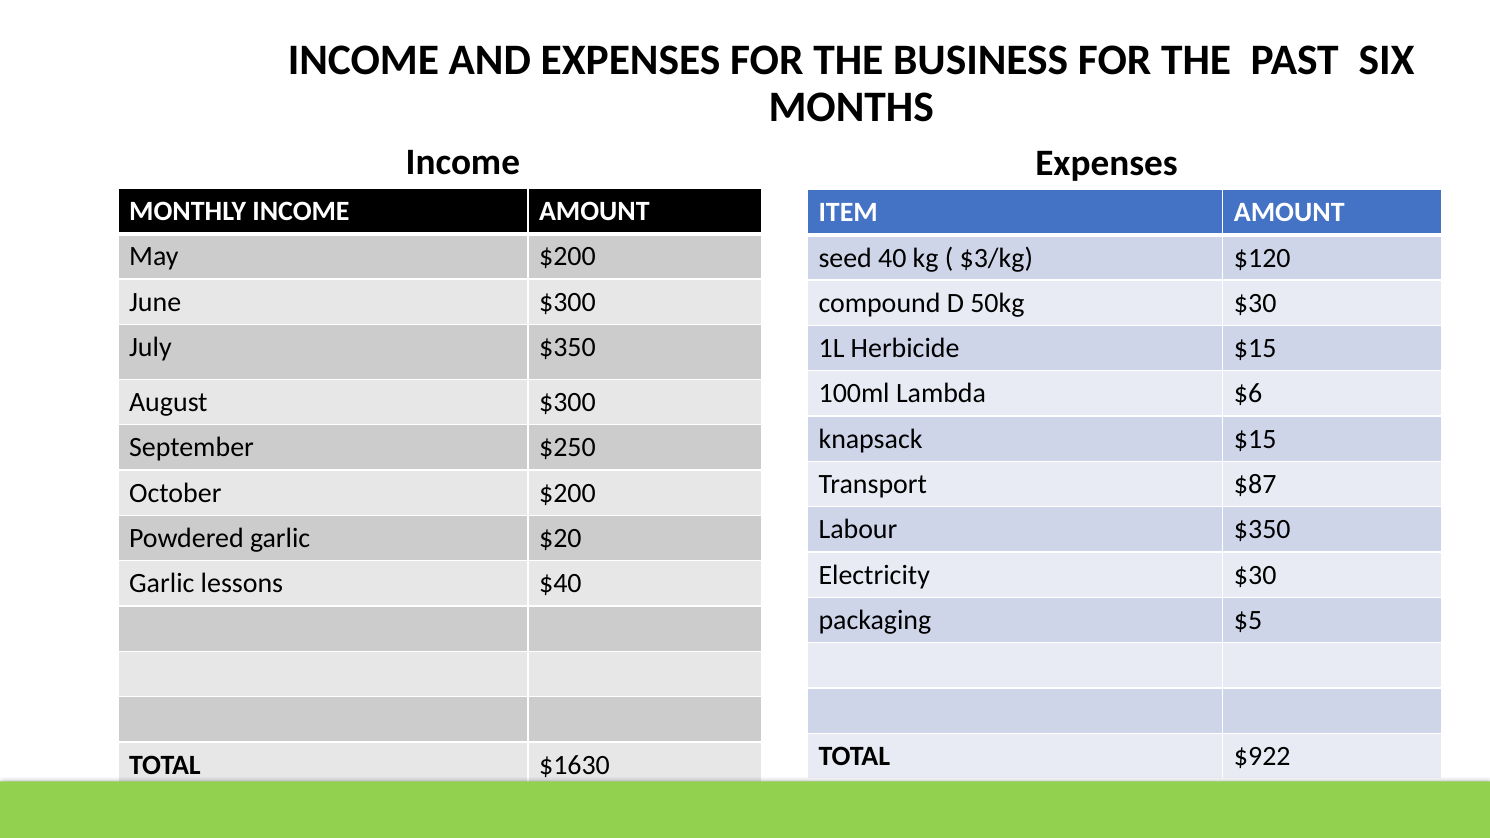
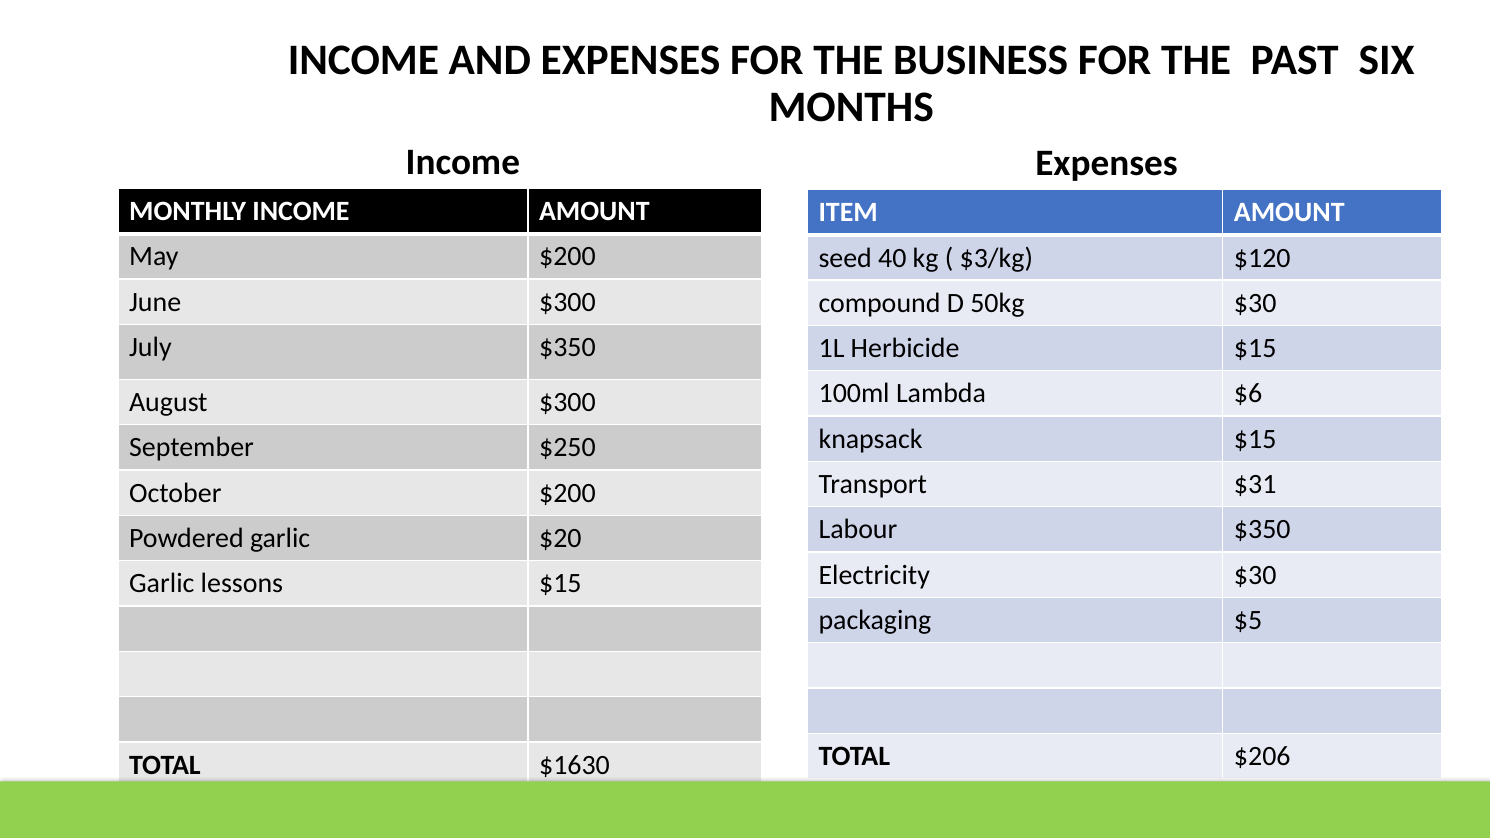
$87: $87 -> $31 (1255, 484)
lessons $40: $40 -> $15 (560, 584)
$922: $922 -> $206 (1262, 756)
